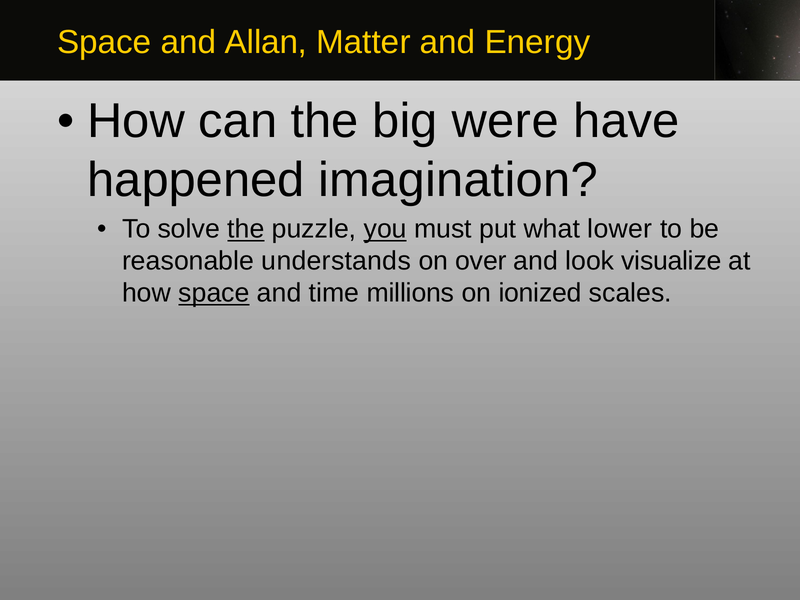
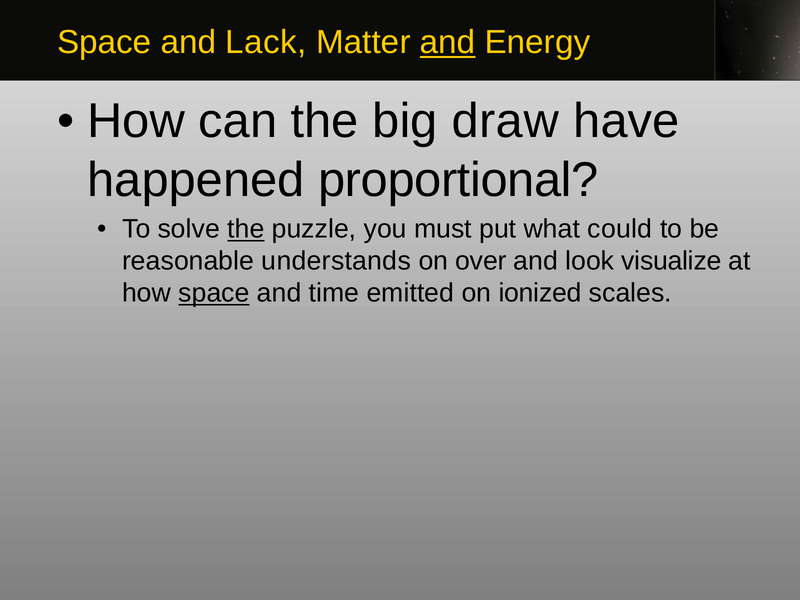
Allan: Allan -> Lack (266, 42)
and underline: none -> present (448, 42)
were: were -> draw (505, 121)
imagination: imagination -> proportional (458, 180)
you underline: present -> none (385, 229)
lower: lower -> could (620, 229)
millions: millions -> emitted (410, 293)
